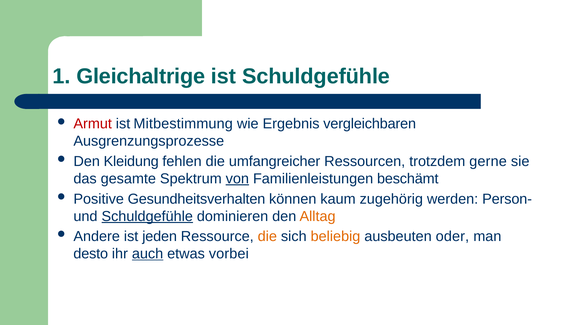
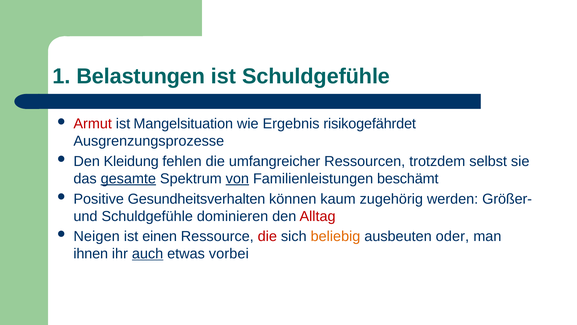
Gleichaltrige: Gleichaltrige -> Belastungen (141, 76)
Mitbestimmung: Mitbestimmung -> Mangelsituation (183, 124)
vergleichbaren: vergleichbaren -> risikogefährdet (370, 124)
gerne: gerne -> selbst (488, 161)
gesamte underline: none -> present (128, 178)
Person-: Person- -> Größer- (507, 199)
Schuldgefühle underline: present -> none (147, 216)
Alltag colour: orange -> red (318, 216)
Andere: Andere -> Neigen (97, 236)
jeden: jeden -> einen (160, 236)
die colour: orange -> red (267, 236)
desto: desto -> ihnen (91, 253)
